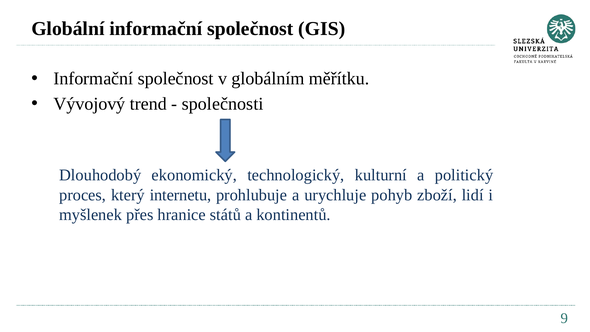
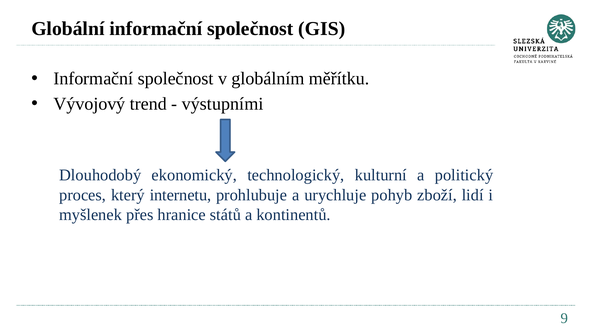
společnosti: společnosti -> výstupními (223, 104)
